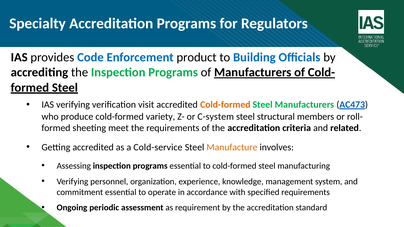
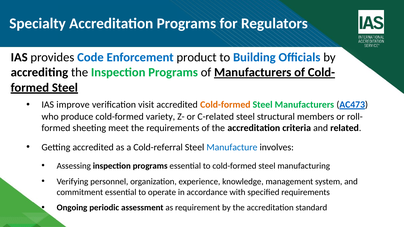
IAS verifying: verifying -> improve (73, 105)
C-system: C-system -> C-related (216, 117)
Cold-service: Cold-service -> Cold-referral (158, 147)
Manufacture colour: orange -> blue (232, 147)
